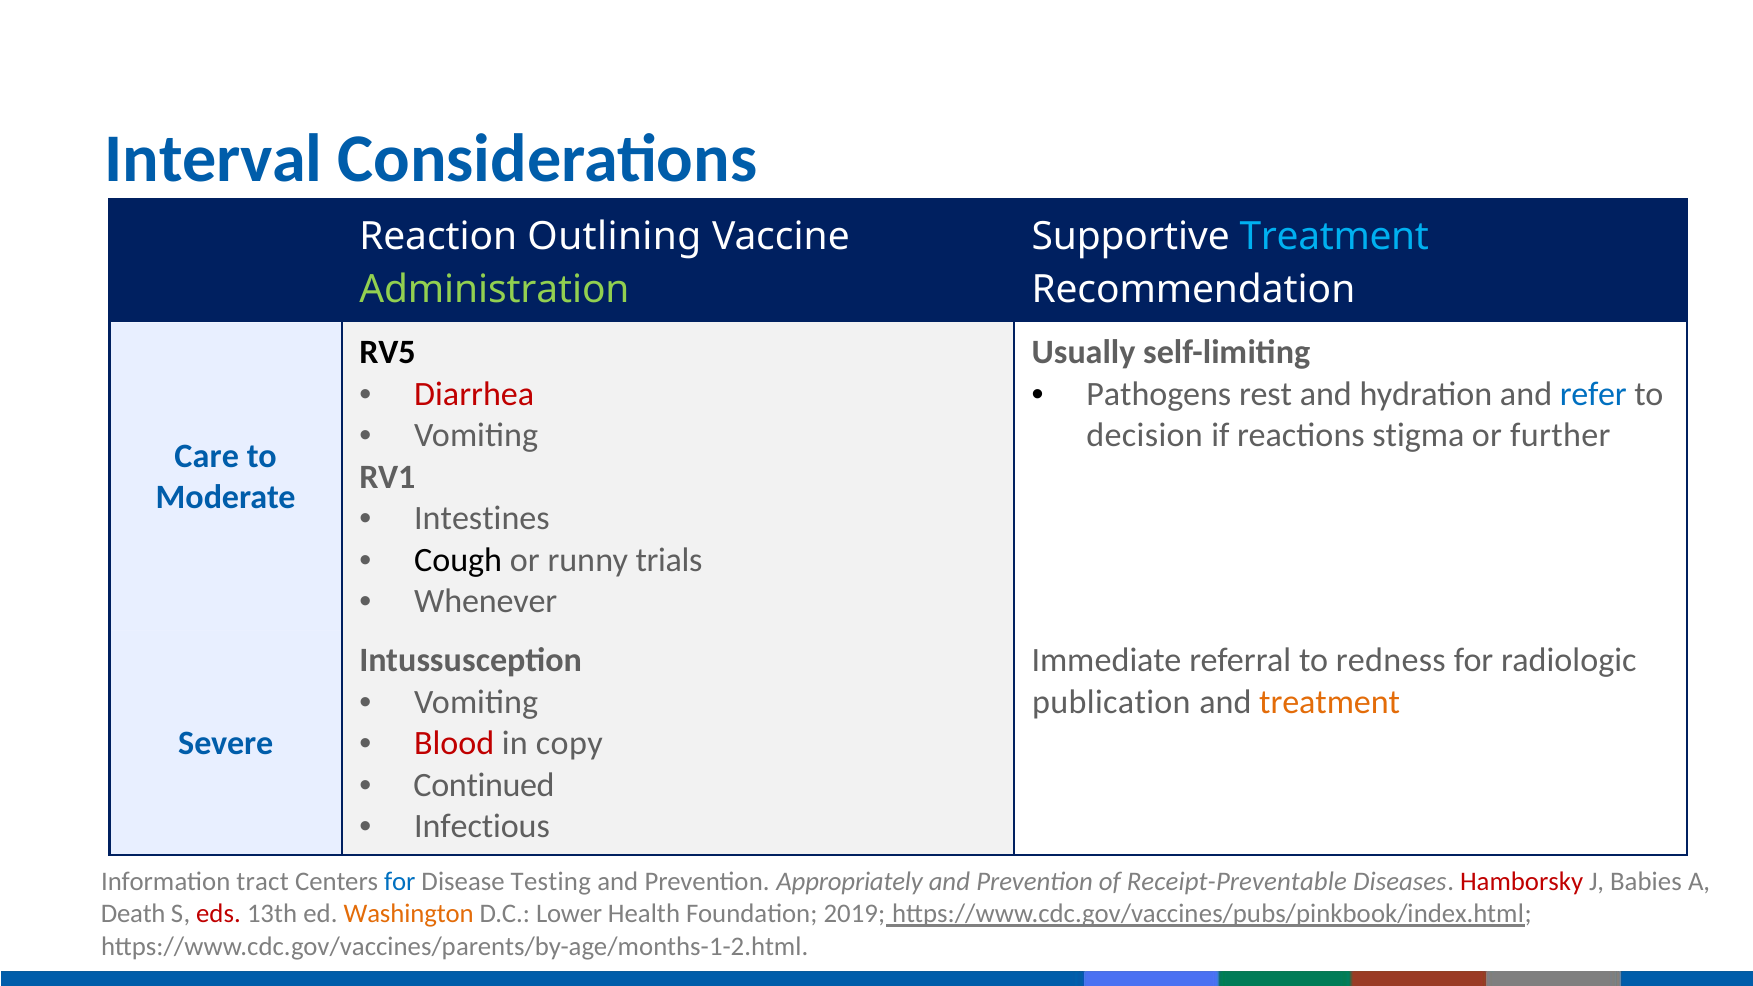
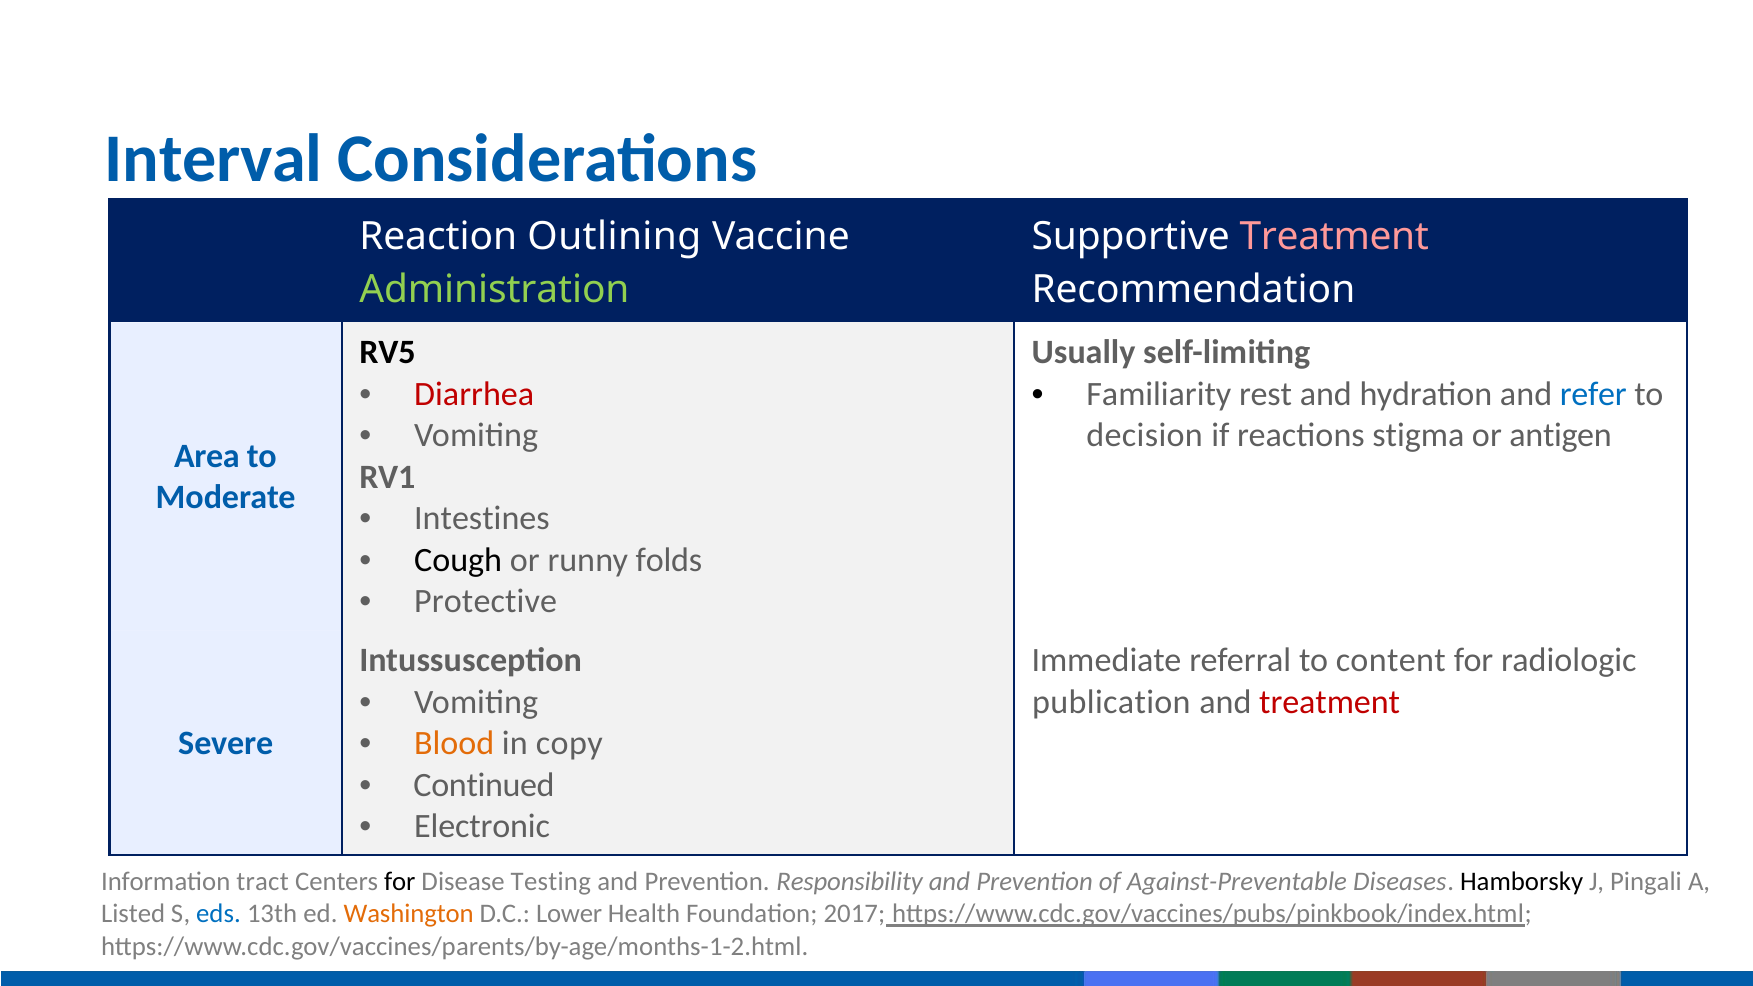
Treatment colour: light blue -> pink (1334, 237)
Pathogens: Pathogens -> Familiarity (1159, 394)
further: further -> antigen (1561, 435)
Care: Care -> Area (207, 456)
trials: trials -> folds (669, 560)
Whenever: Whenever -> Protective (486, 601)
redness: redness -> content (1391, 660)
treatment colour: orange -> red (1330, 702)
Blood colour: red -> orange (454, 743)
Infectious: Infectious -> Electronic (482, 826)
for colour: blue -> black (400, 882)
Appropriately: Appropriately -> Responsibility (850, 882)
Receipt-Preventable: Receipt-Preventable -> Against-Preventable (1237, 882)
Hamborsky colour: red -> black (1522, 882)
Babies: Babies -> Pingali (1646, 882)
Death: Death -> Listed (133, 914)
eds colour: red -> blue (218, 914)
2019: 2019 -> 2017 (854, 914)
